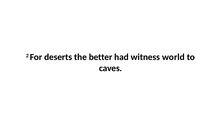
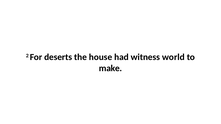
better: better -> house (101, 57)
caves: caves -> make (111, 68)
